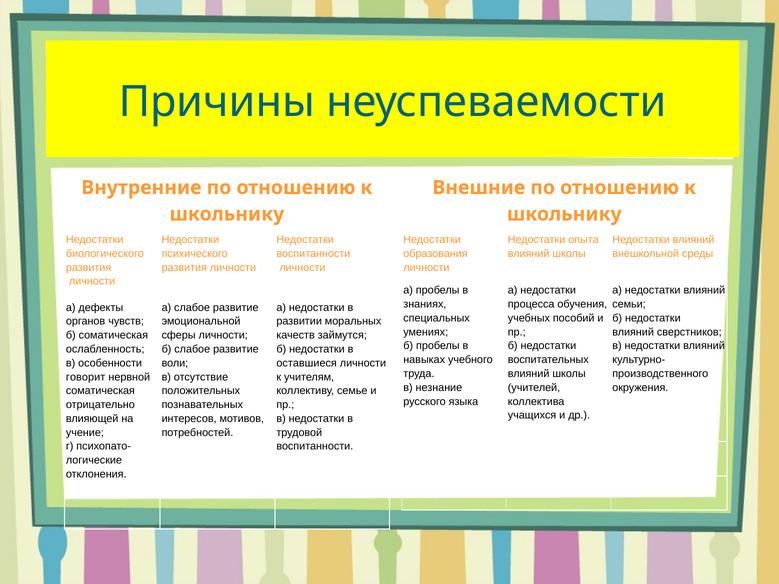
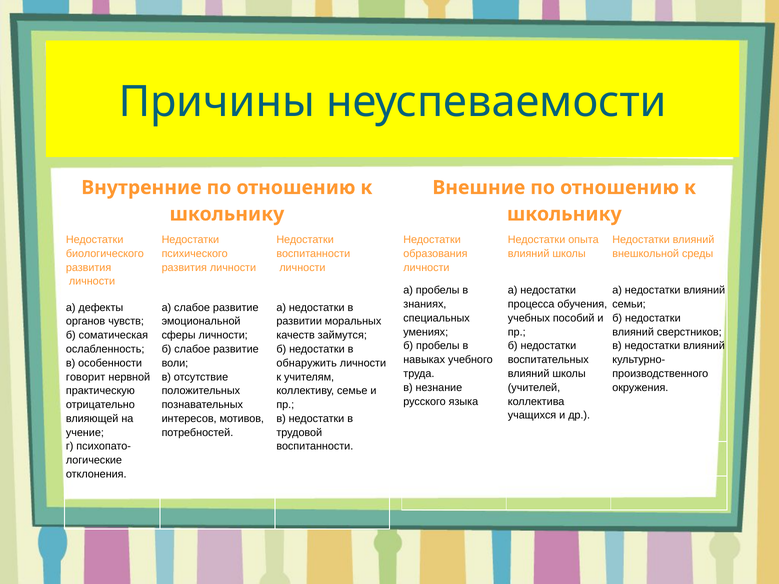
оставшиеся: оставшиеся -> обнаружить (307, 363)
соматическая: соматическая -> практическую (100, 391)
